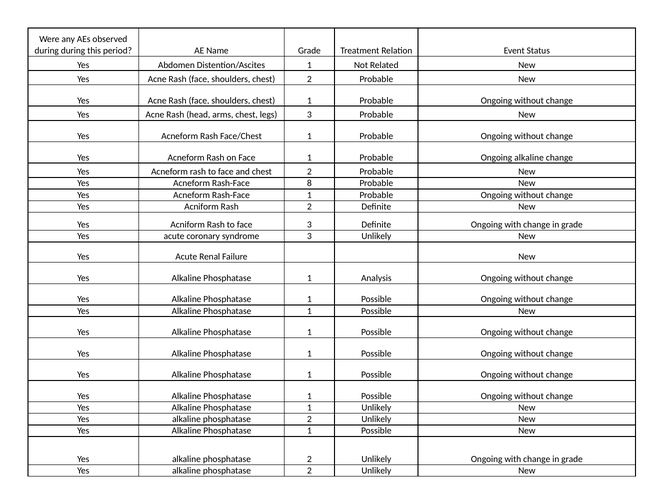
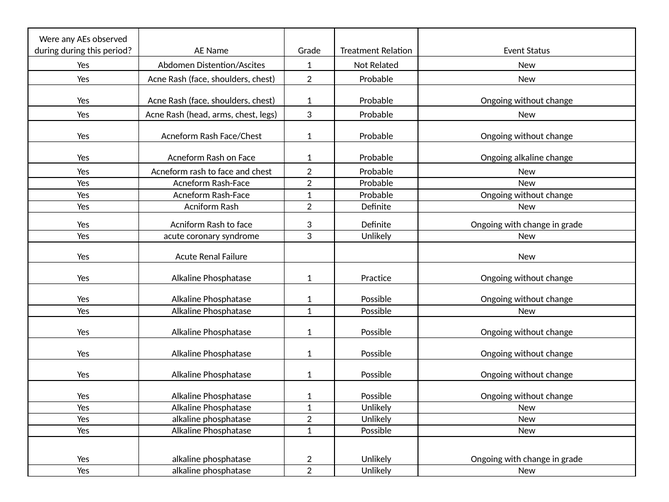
Rash-Face 8: 8 -> 2 (309, 183)
Analysis: Analysis -> Practice (376, 278)
